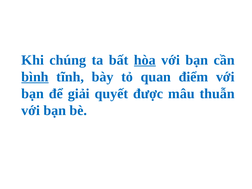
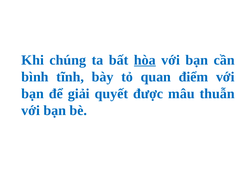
bình underline: present -> none (35, 77)
